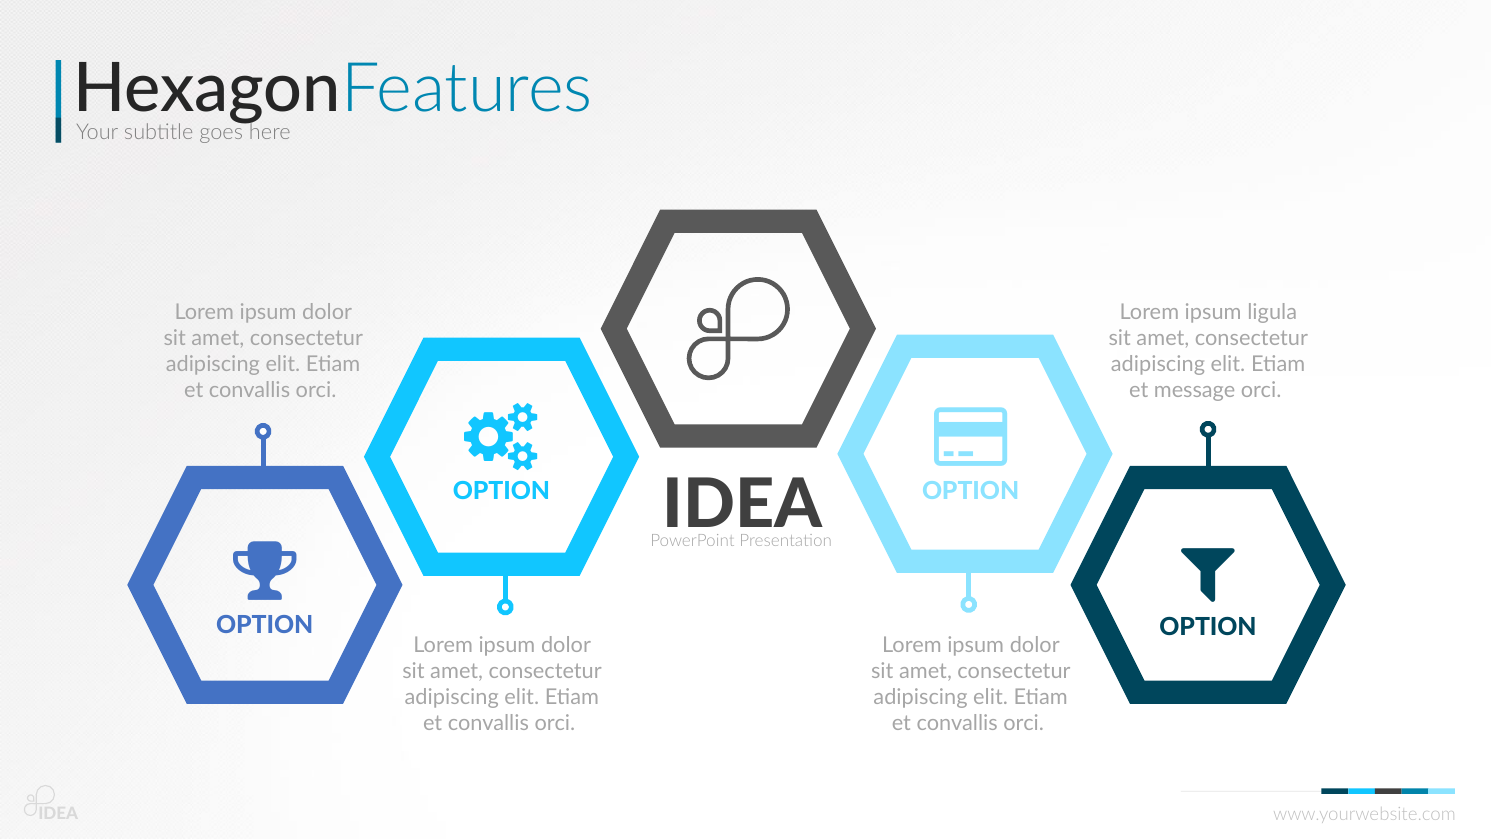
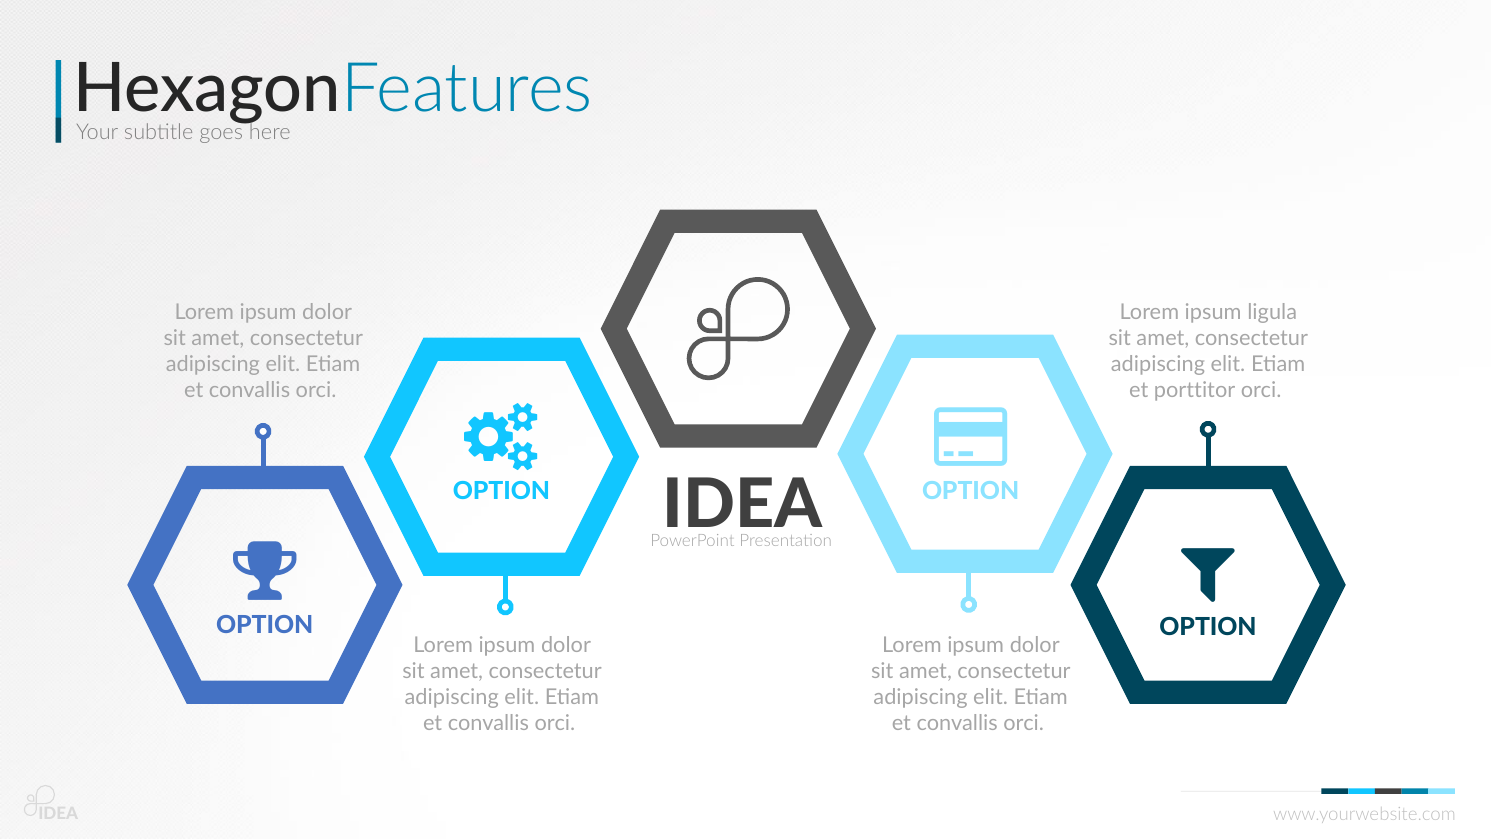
message: message -> porttitor (1195, 390)
